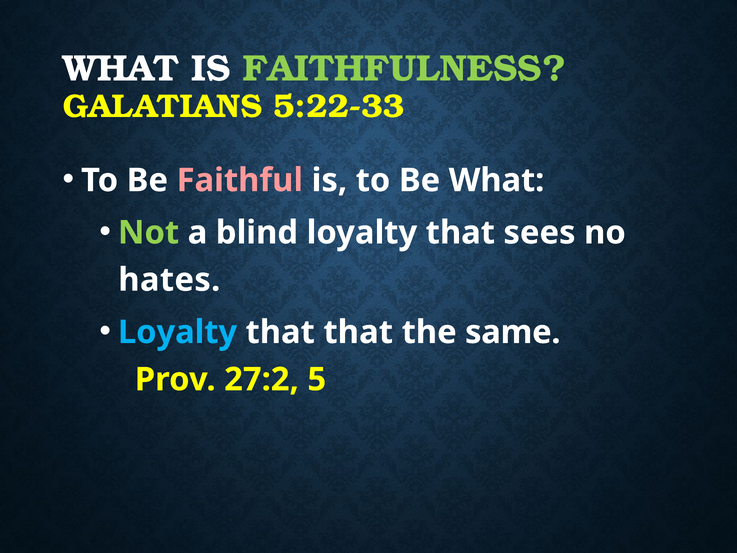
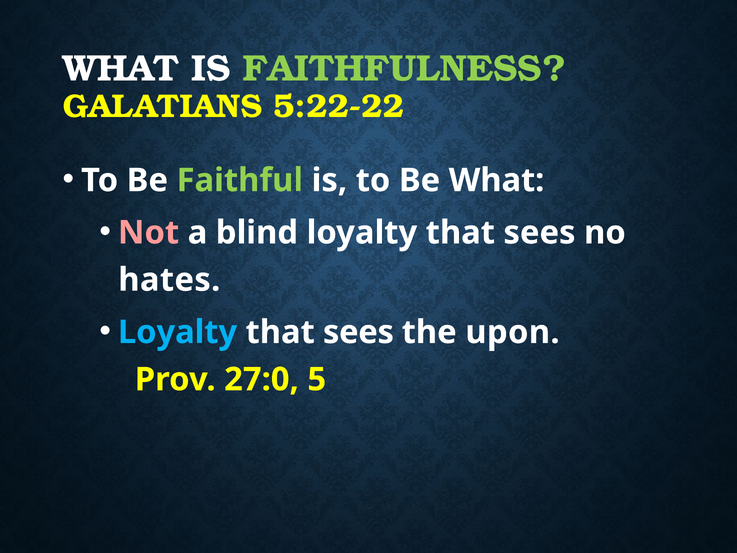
5:22-33: 5:22-33 -> 5:22-22 (339, 106)
Faithful colour: pink -> light green (240, 180)
Not colour: light green -> pink (149, 233)
that: that -> sees (358, 332)
same: same -> upon (512, 332)
27:2: 27:2 -> 27:0 (262, 379)
